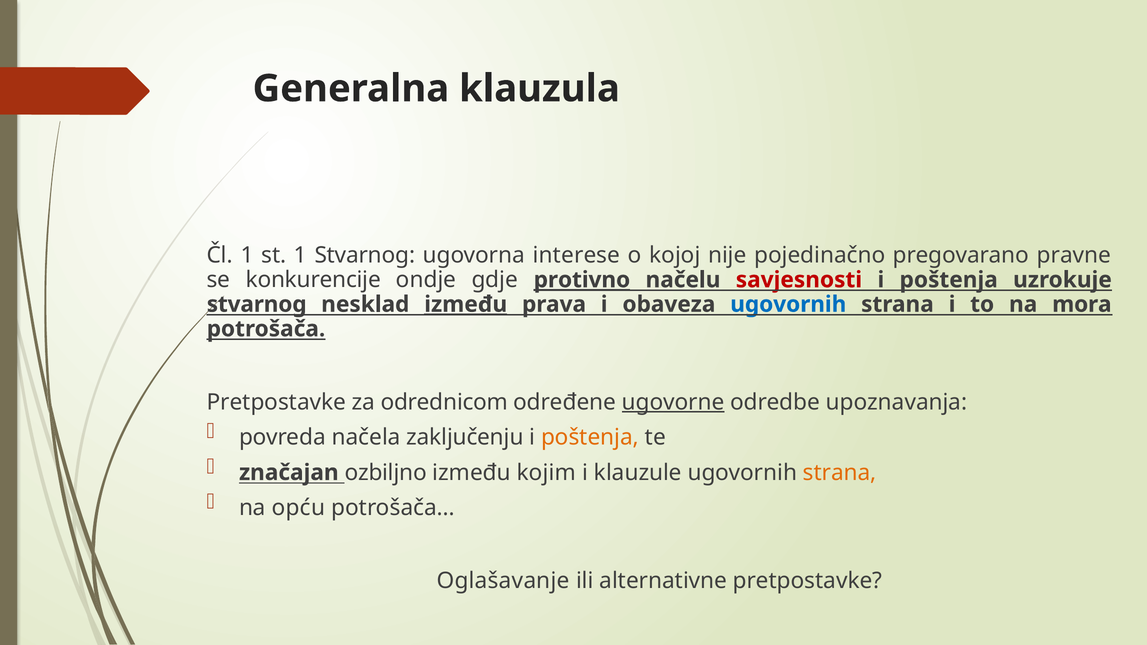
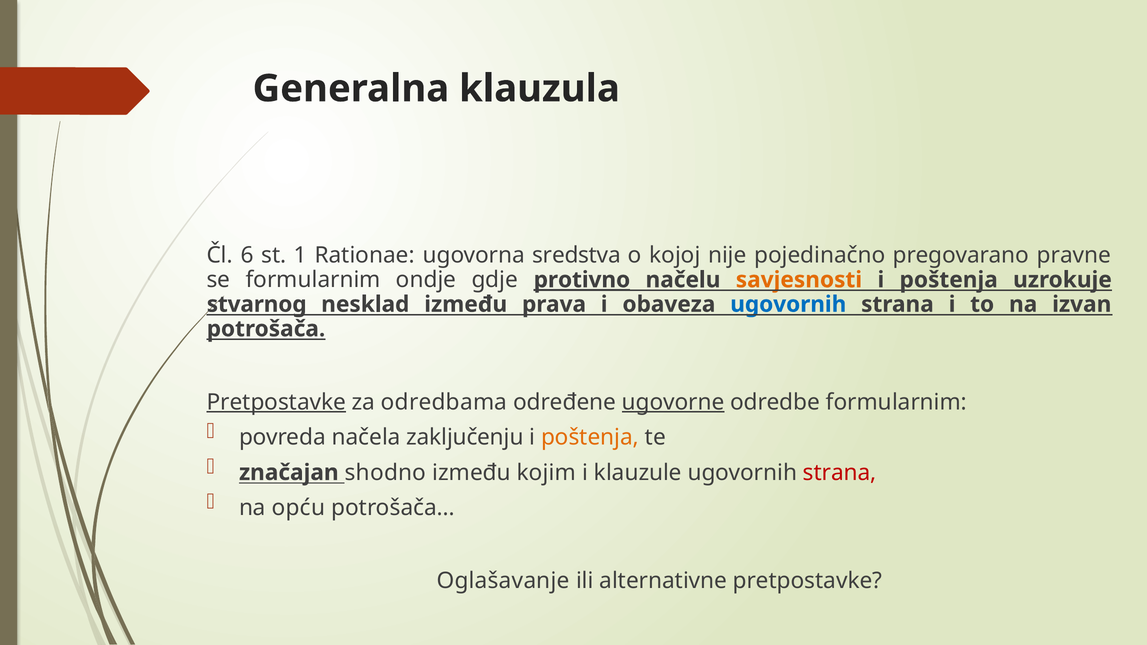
Čl 1: 1 -> 6 (247, 255)
1 Stvarnog: Stvarnog -> Rationae (365, 255)
interese: interese -> sredstva (577, 255)
se konkurencije: konkurencije -> formularnim (313, 280)
savjesnosti colour: red -> orange (799, 280)
između underline: present -> none (466, 304)
mora: mora -> izvan (1082, 304)
Pretpostavke underline: none -> present (276, 402)
odrednicom: odrednicom -> odredbama (444, 402)
odredbe upoznavanja: upoznavanja -> formularnim (896, 402)
ozbiljno: ozbiljno -> shodno (385, 473)
strana colour: orange -> red (840, 473)
